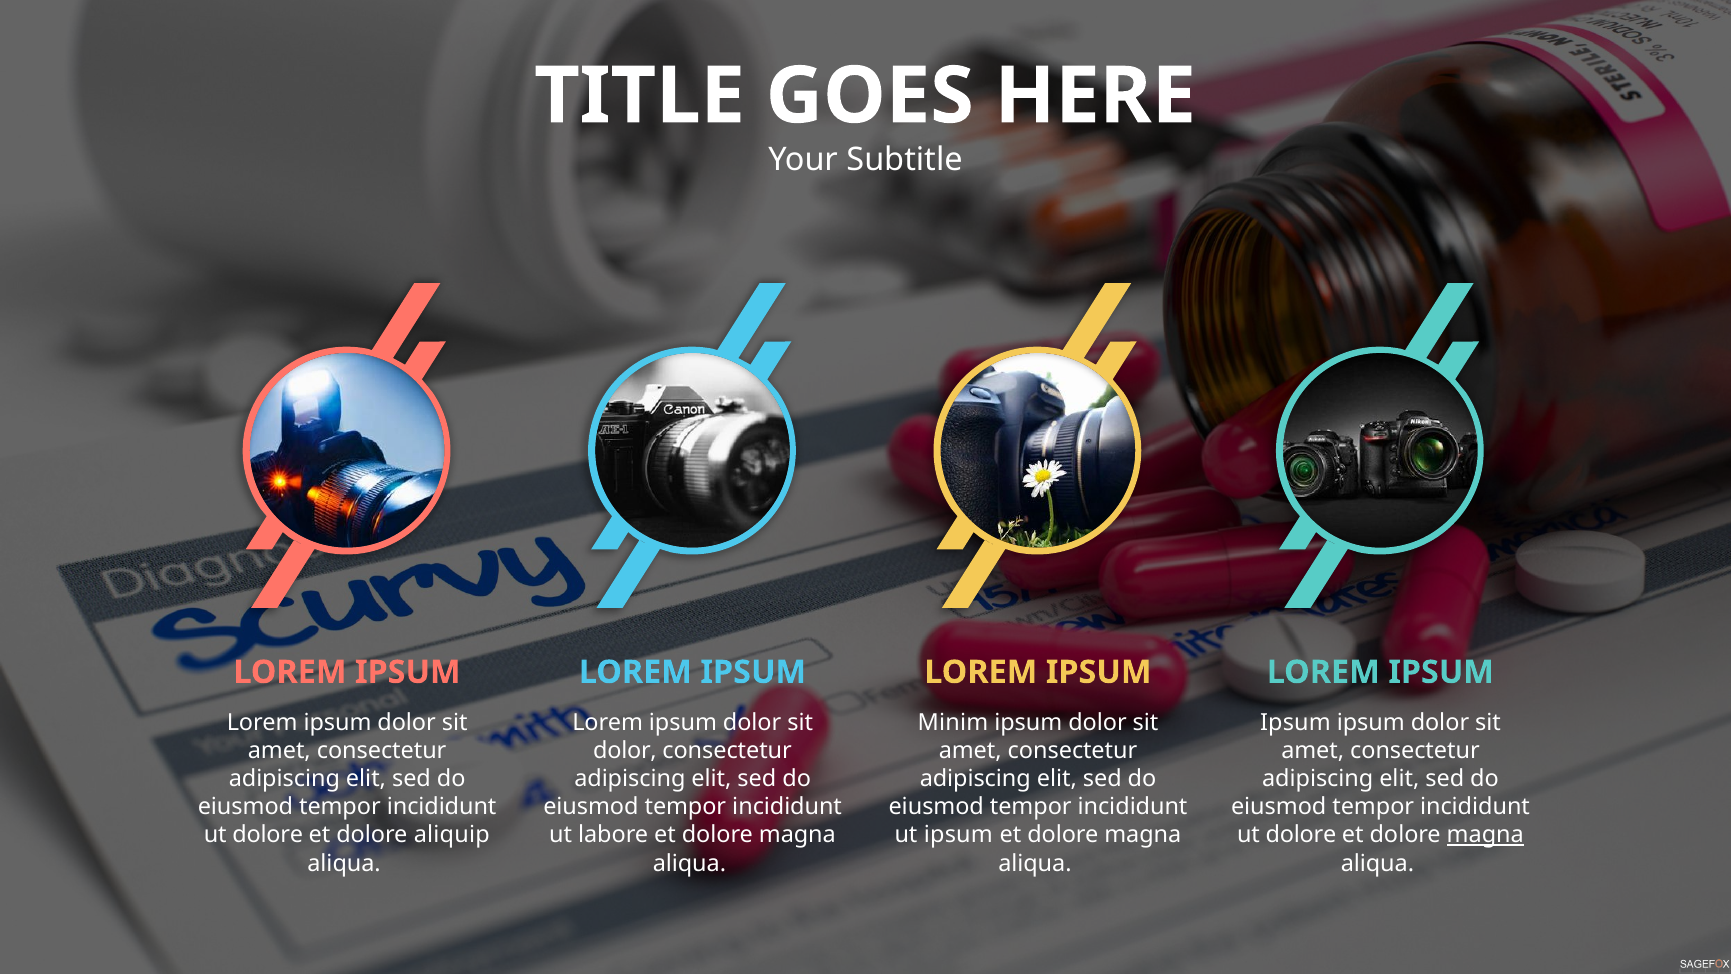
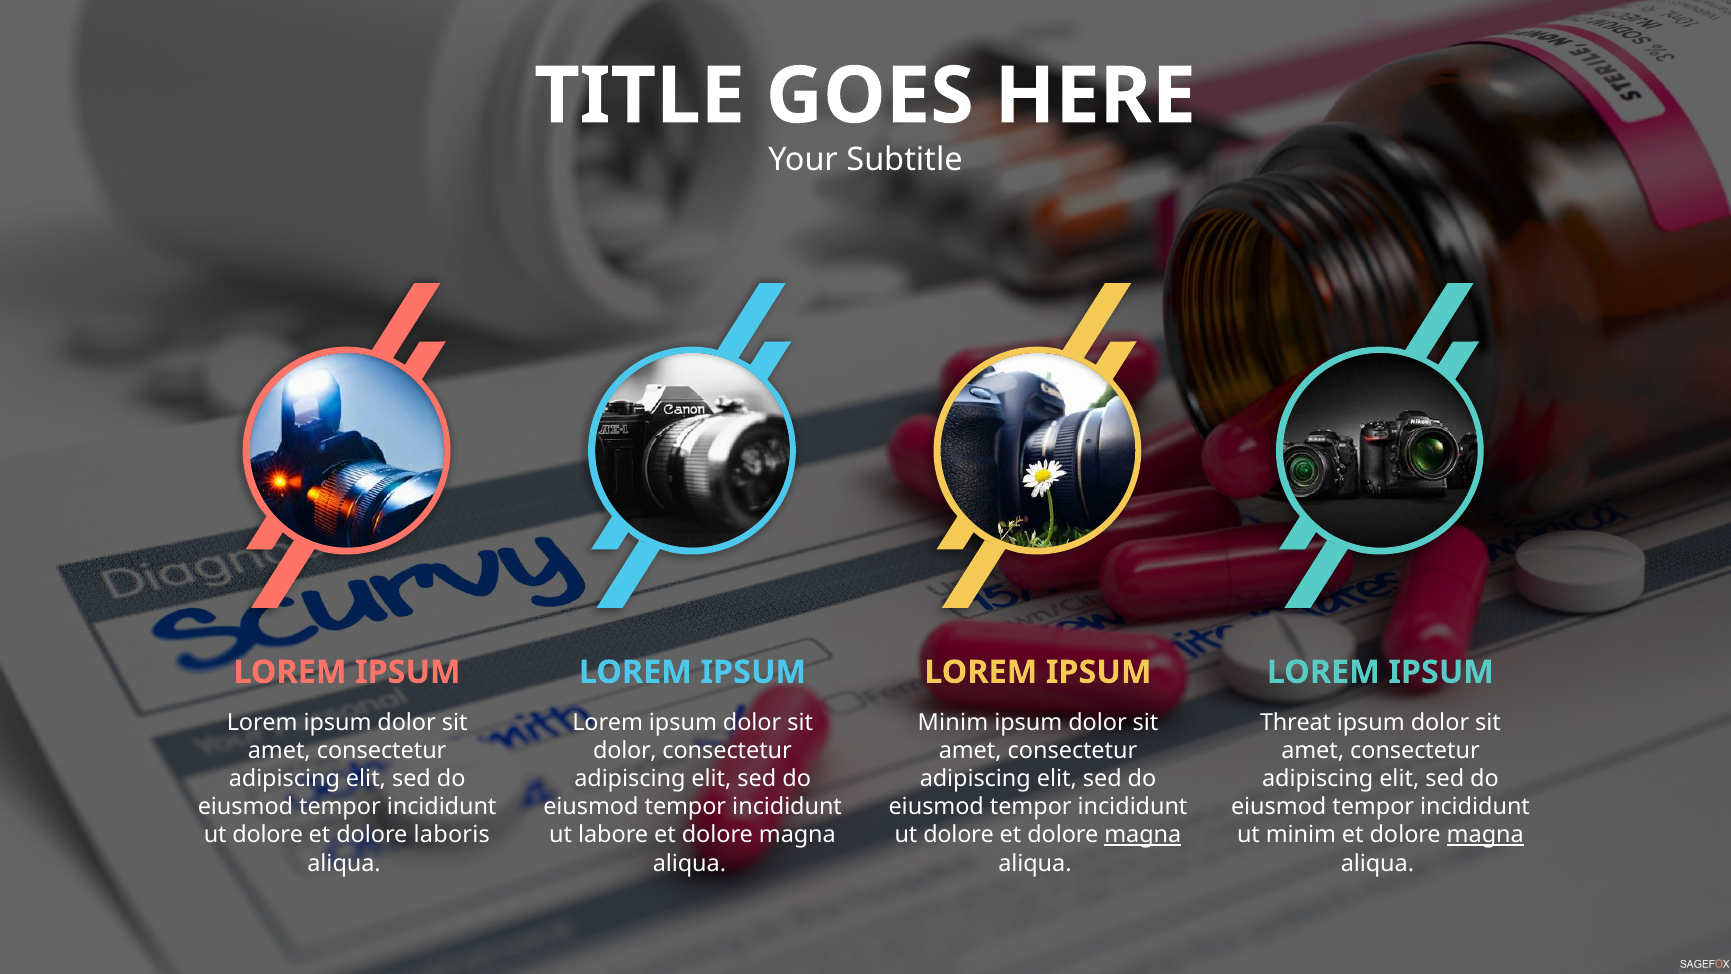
Ipsum: Ipsum -> Threat (1296, 722)
aliquip: aliquip -> laboris (452, 835)
ipsum: ipsum -> dolore (959, 835)
magna underline: none -> present (1143, 835)
dolore: dolore -> minim (1301, 835)
